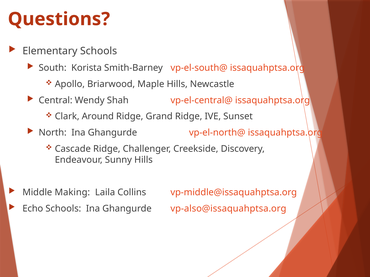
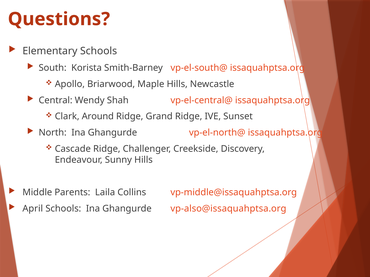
Making: Making -> Parents (72, 193)
Echo: Echo -> April (33, 209)
